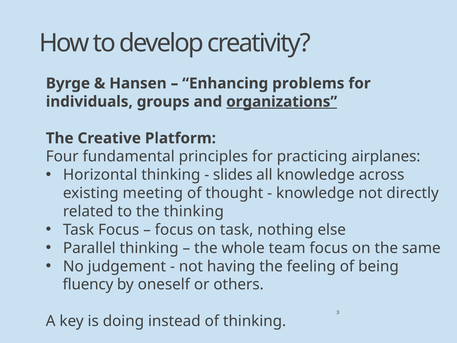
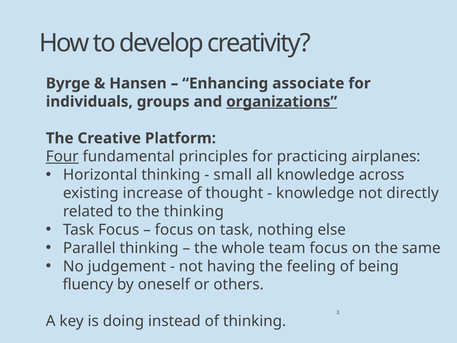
problems: problems -> associate (308, 83)
Four underline: none -> present (62, 156)
slides: slides -> small (233, 175)
meeting: meeting -> increase (153, 193)
